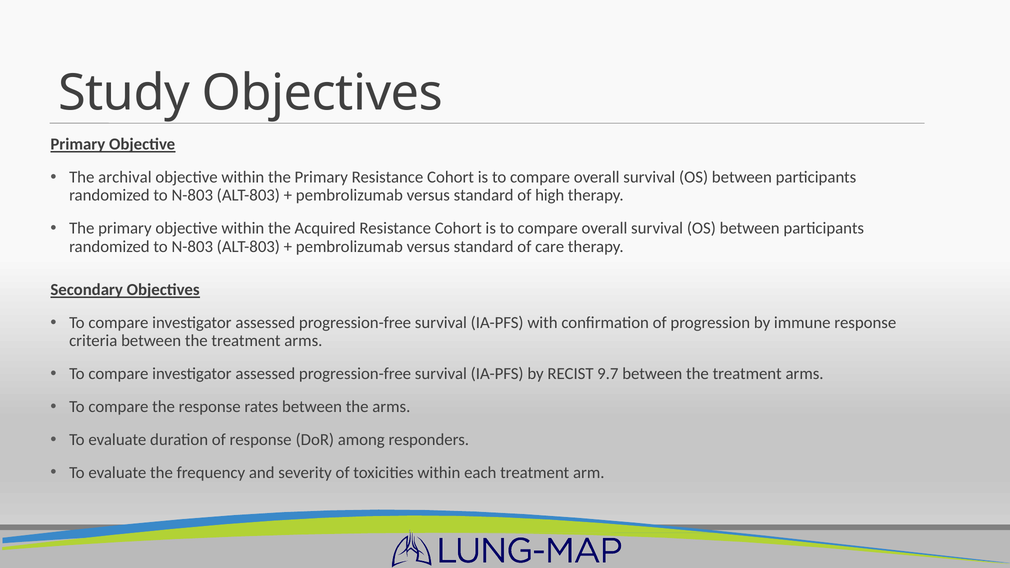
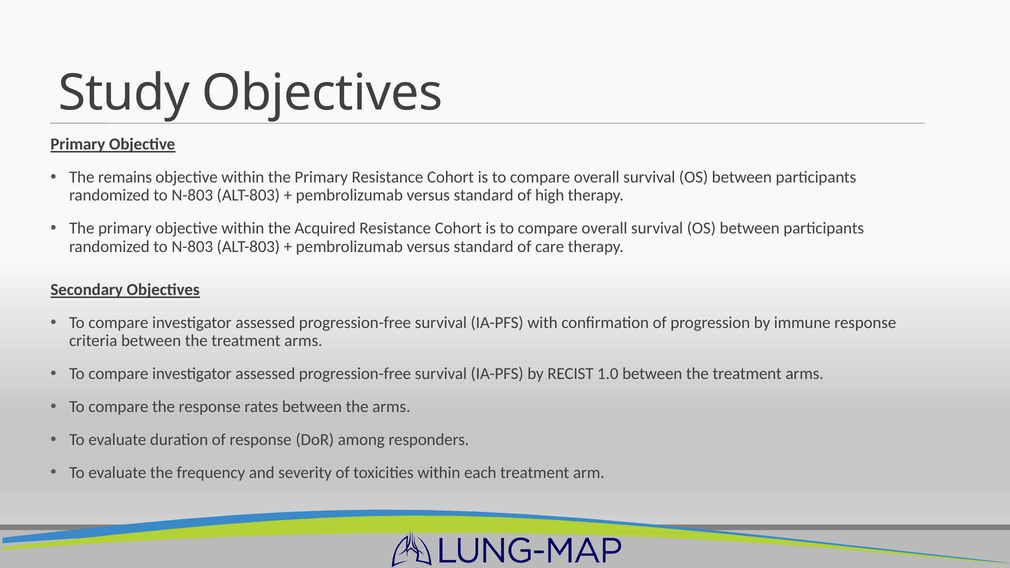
archival: archival -> remains (125, 177)
9.7: 9.7 -> 1.0 (608, 374)
